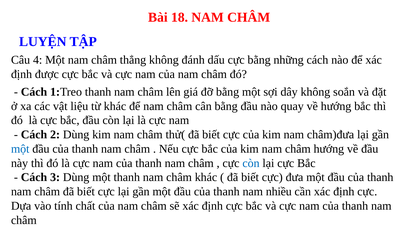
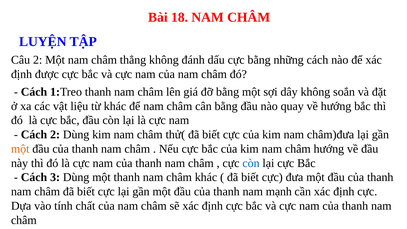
Câu 4: 4 -> 2 (38, 60)
một colour: blue -> orange (20, 149)
nhiều: nhiều -> mạnh (279, 192)
